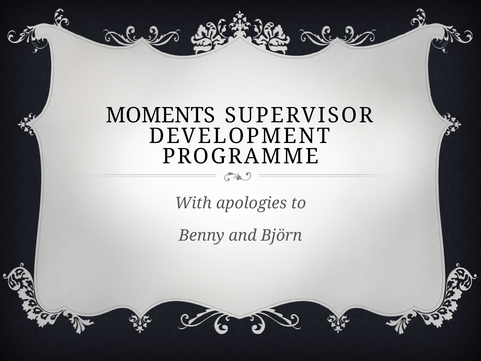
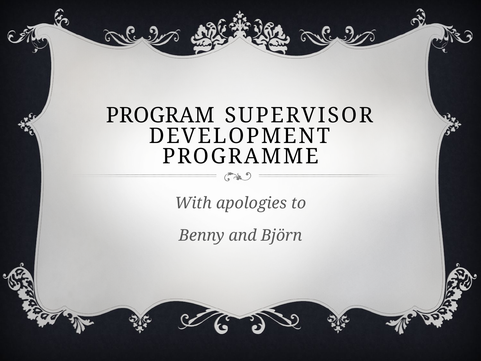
MOMENTS: MOMENTS -> PROGRAM (160, 115)
